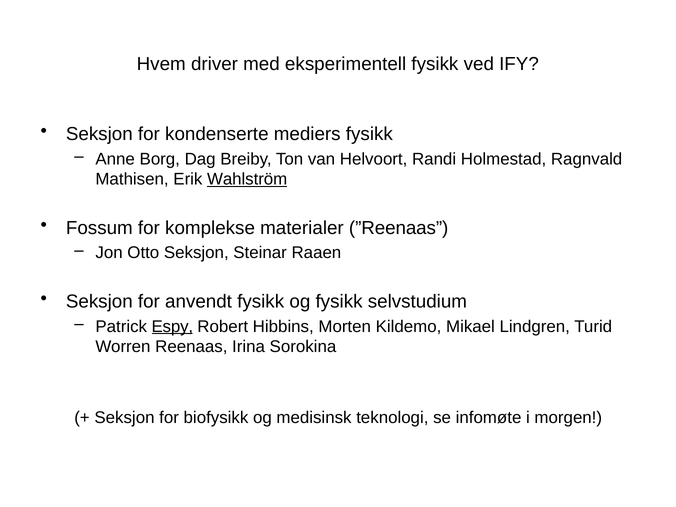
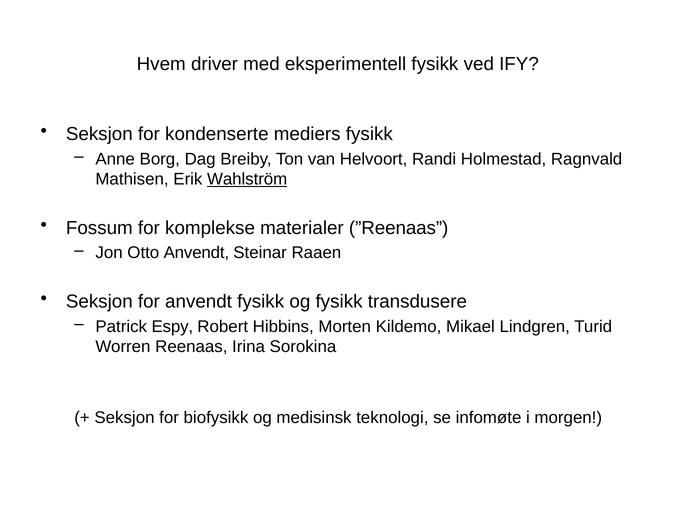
Otto Seksjon: Seksjon -> Anvendt (196, 253)
selvstudium: selvstudium -> transdusere (417, 302)
Espy underline: present -> none (172, 326)
